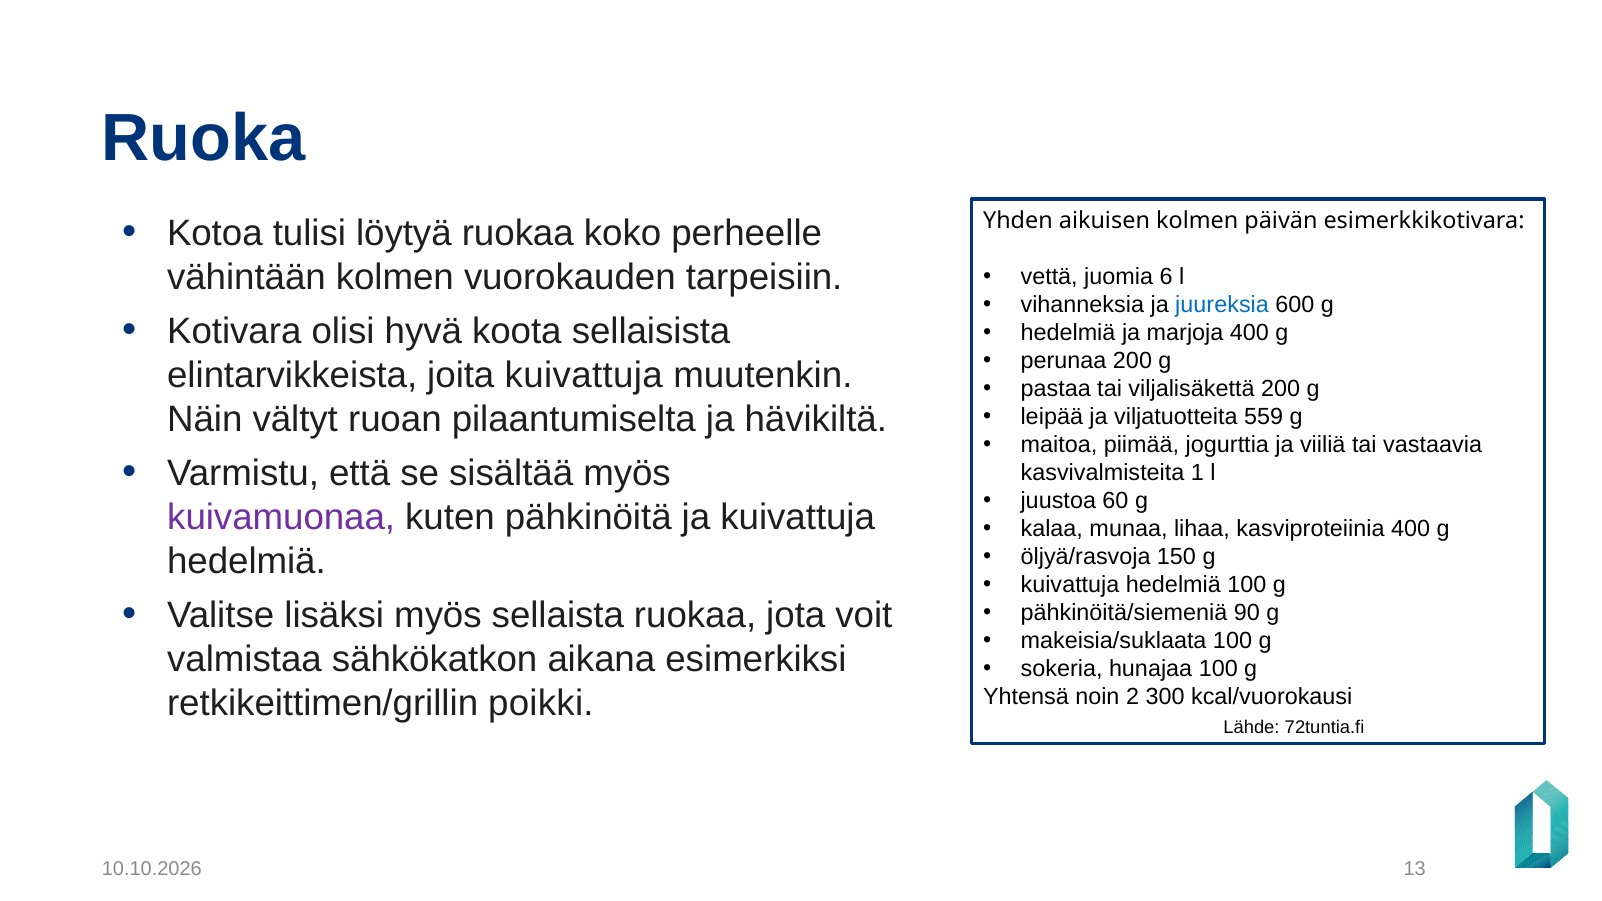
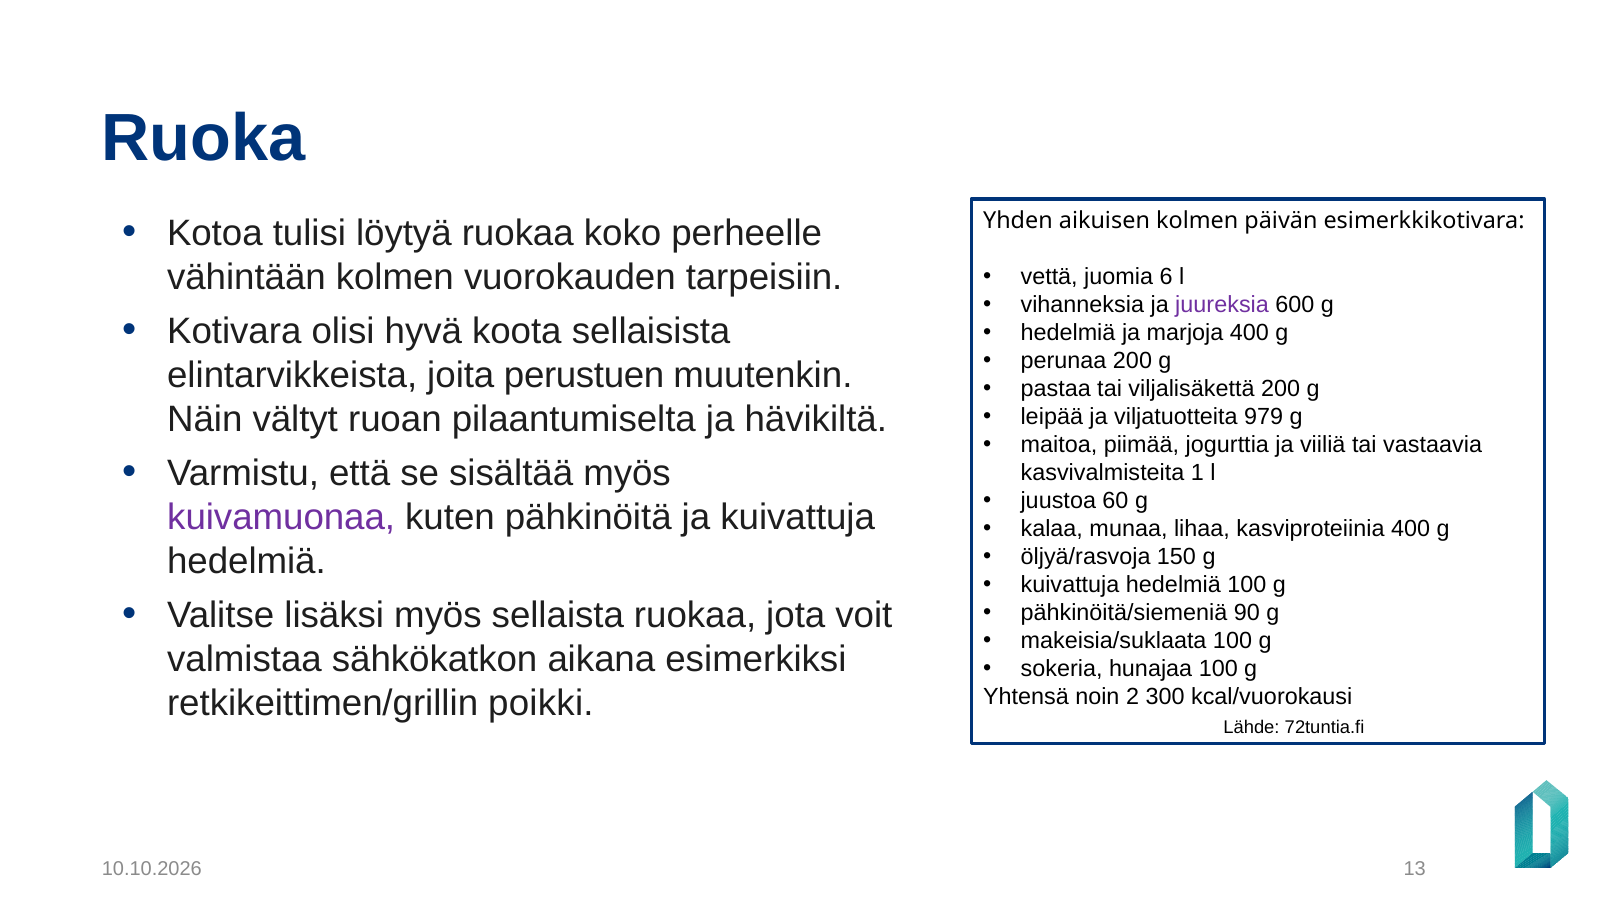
juureksia colour: blue -> purple (1222, 305)
joita kuivattuja: kuivattuja -> perustuen (584, 375)
559: 559 -> 979 (1264, 417)
